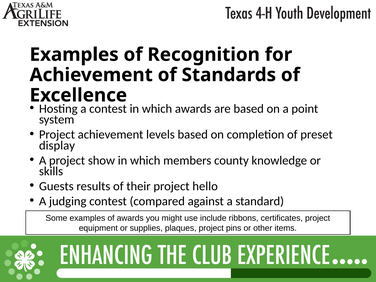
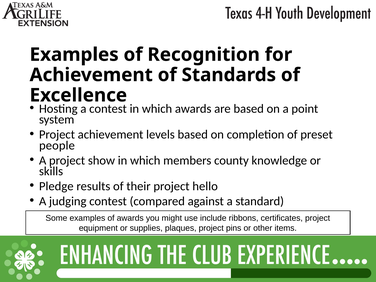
display: display -> people (57, 145)
Guests: Guests -> Pledge (56, 186)
